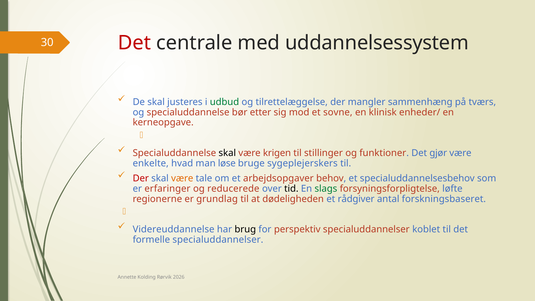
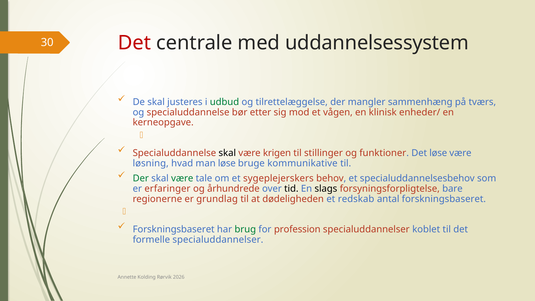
sovne: sovne -> vågen (338, 112)
Det gjør: gjør -> løse (438, 153)
enkelte: enkelte -> løsning (151, 163)
sygeplejerskers: sygeplejerskers -> kommunikative (302, 163)
Der colour: red -> green (141, 178)
være colour: orange -> green (182, 178)
arbejdsopgaver: arbejdsopgaver -> sygeplejerskers (278, 178)
reducerede: reducerede -> århundrede (233, 189)
slags colour: green -> black (326, 189)
løfte: løfte -> bare (452, 189)
rådgiver: rådgiver -> redskab (356, 199)
Videreuddannelse: Videreuddannelse -> Forskningsbaseret (174, 229)
brug colour: black -> green (245, 229)
perspektiv: perspektiv -> profession (297, 229)
